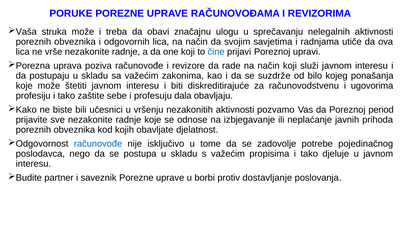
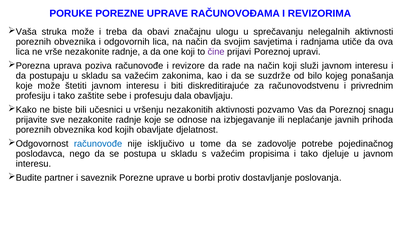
čine colour: blue -> purple (216, 52)
ugovorima: ugovorima -> privrednim (372, 86)
period: period -> snagu (381, 110)
